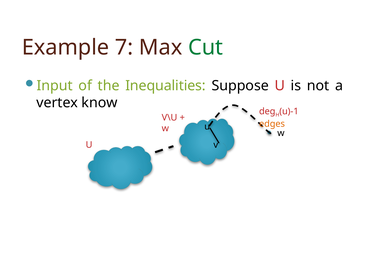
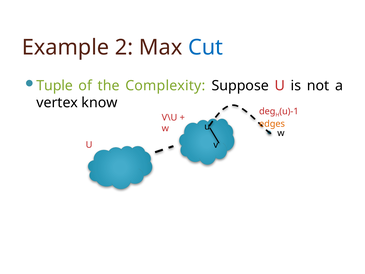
7: 7 -> 2 (124, 47)
Cut colour: green -> blue (206, 47)
Input: Input -> Tuple (55, 86)
Inequalities: Inequalities -> Complexity (165, 86)
